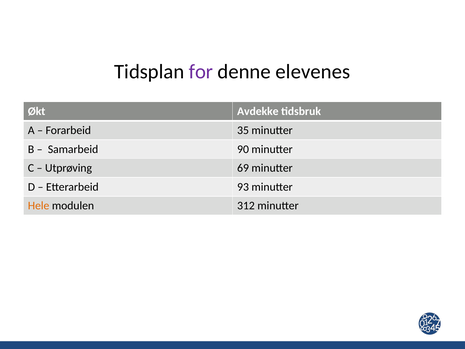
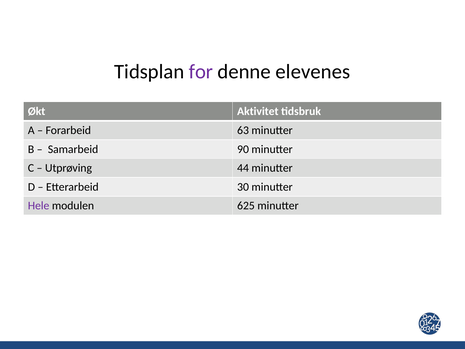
Avdekke: Avdekke -> Aktivitet (258, 111)
35: 35 -> 63 (243, 130)
69: 69 -> 44 (243, 168)
93: 93 -> 30 (243, 187)
Hele colour: orange -> purple (39, 206)
312: 312 -> 625 (246, 206)
